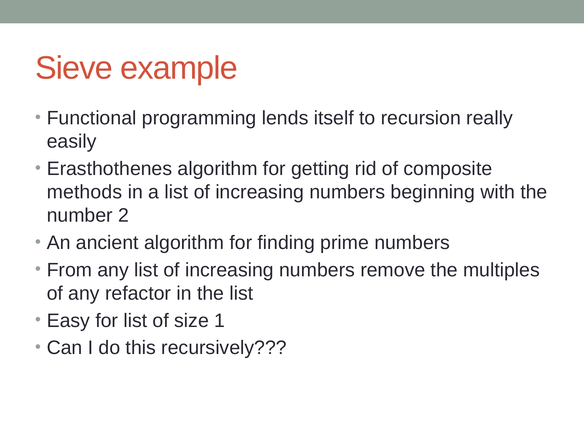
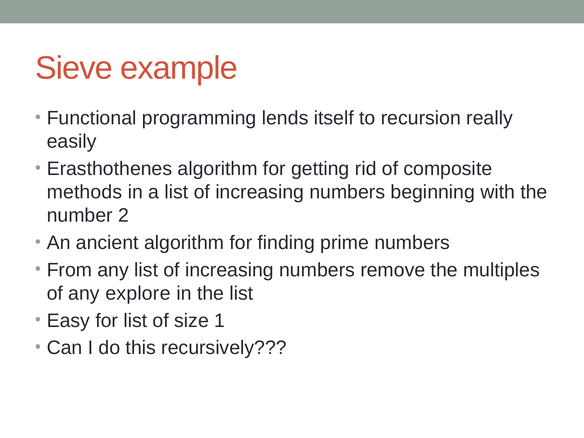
refactor: refactor -> explore (138, 293)
